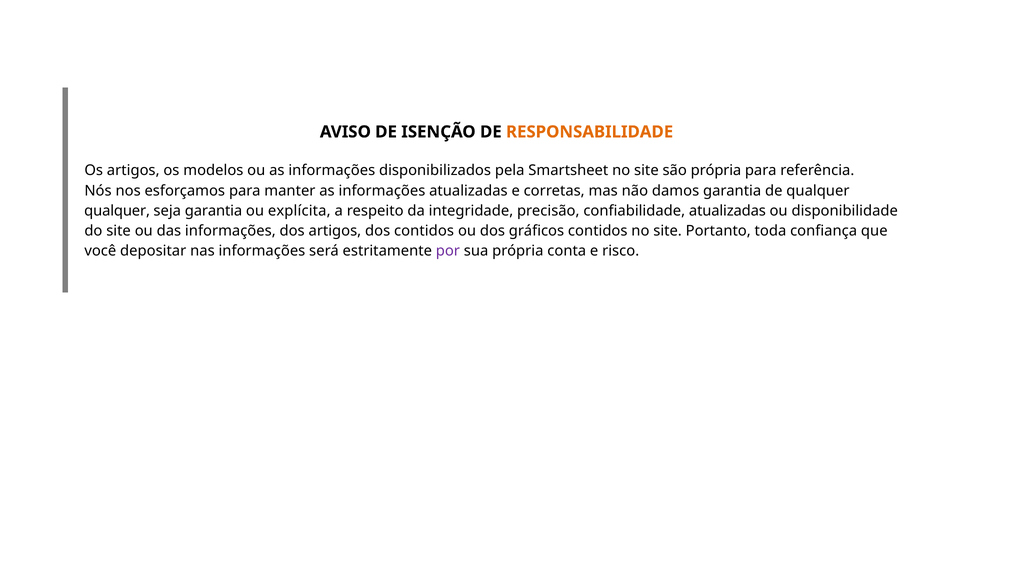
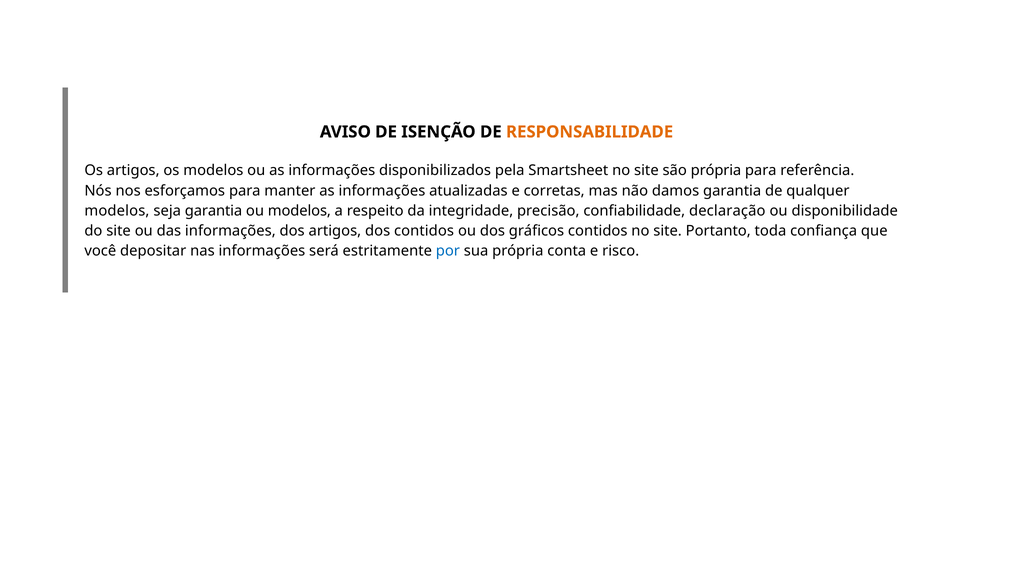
qualquer: qualquer -> modelos (117, 211)
ou explícita: explícita -> modelos (299, 211)
confiabilidade atualizadas: atualizadas -> declaração (727, 211)
por colour: purple -> blue (448, 251)
